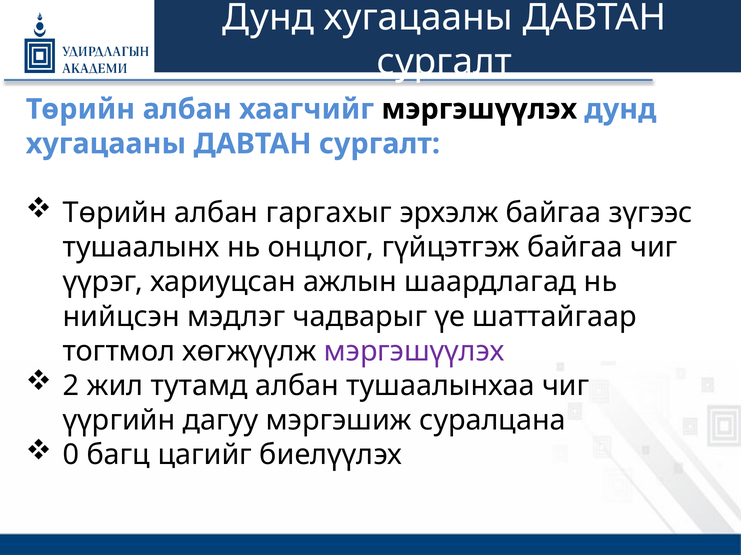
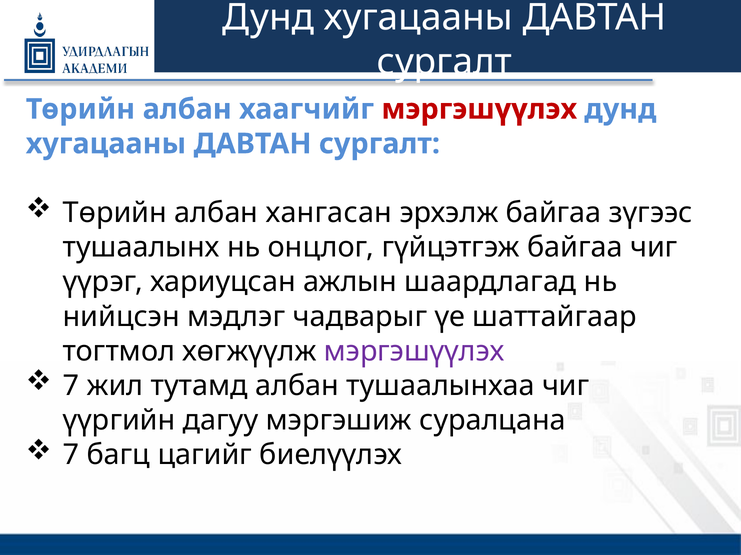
мэргэшүүлэх colour: black -> red (479, 109)
гаргахыг: гаргахыг -> хангасан (329, 213)
2: 2 -> 7 (71, 386)
0: 0 -> 7 (71, 455)
